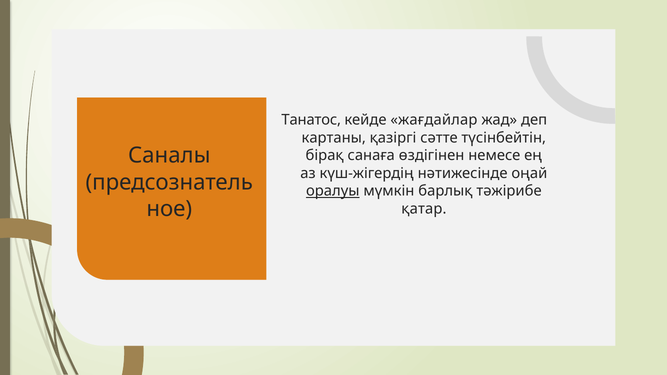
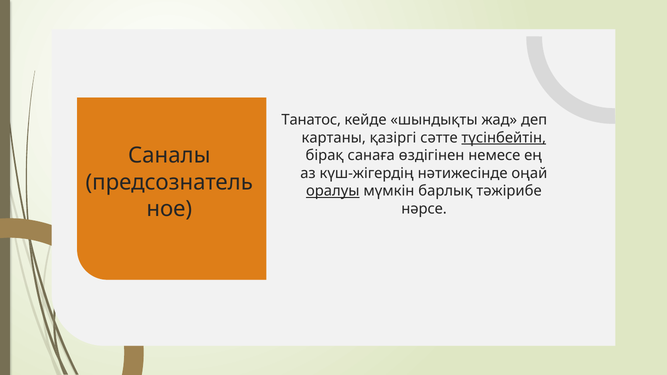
жағдайлар: жағдайлар -> шындықты (434, 120)
түсінбейтін underline: none -> present (504, 138)
қатар: қатар -> нәрсе (424, 209)
